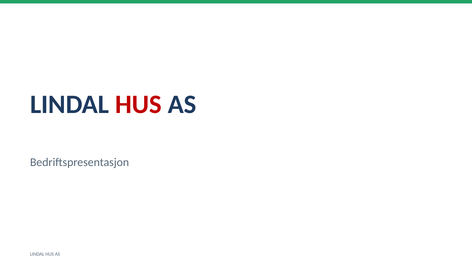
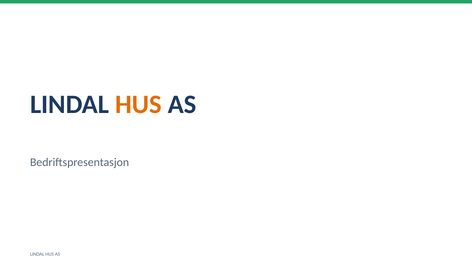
HUS colour: red -> orange (138, 105)
